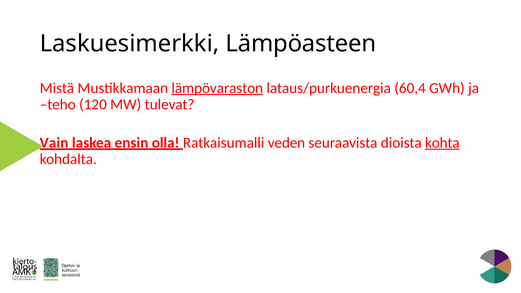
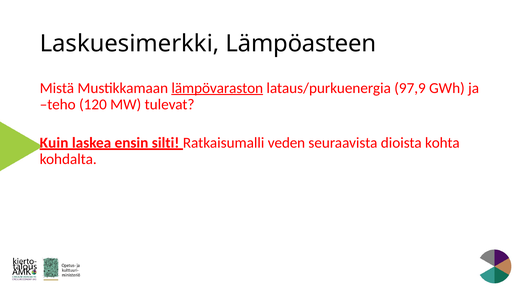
60,4: 60,4 -> 97,9 (410, 88)
Vain: Vain -> Kuin (54, 143)
olla: olla -> silti (166, 143)
kohta underline: present -> none (442, 143)
